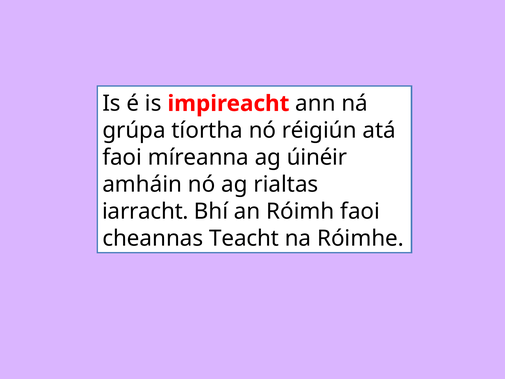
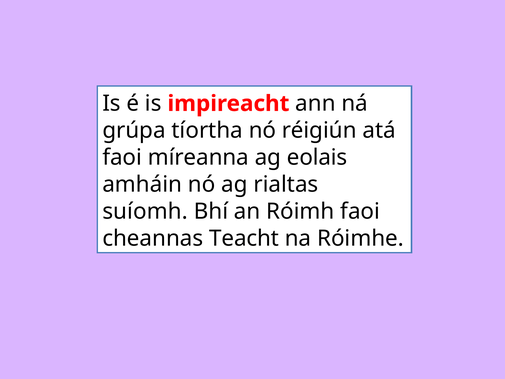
úinéir: úinéir -> eolais (317, 157)
iarracht: iarracht -> suíomh (145, 211)
